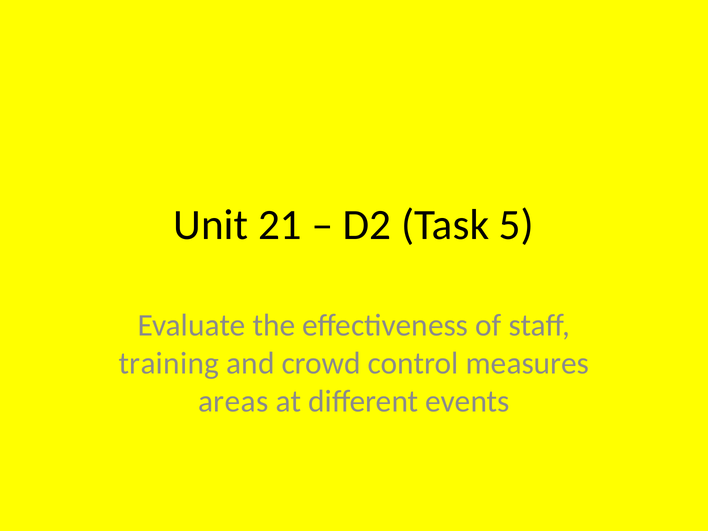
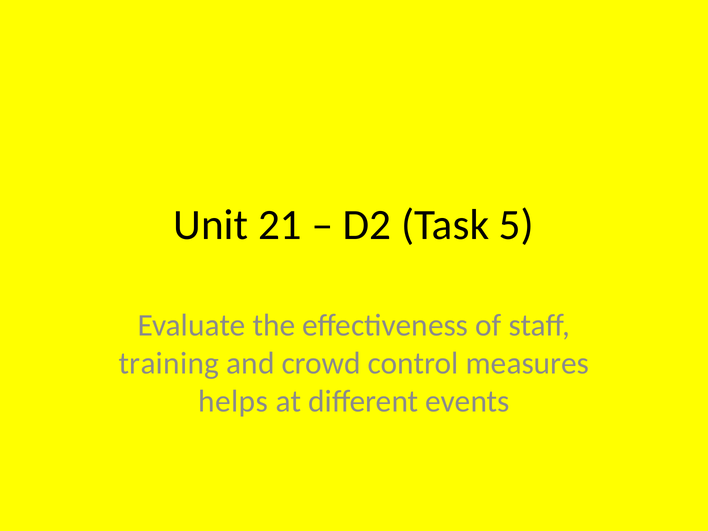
areas: areas -> helps (233, 401)
